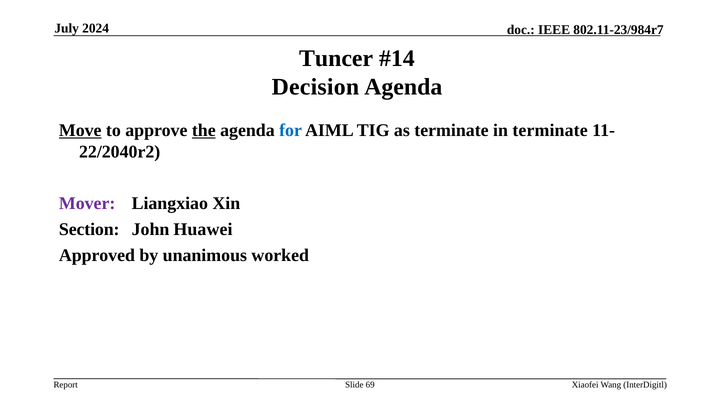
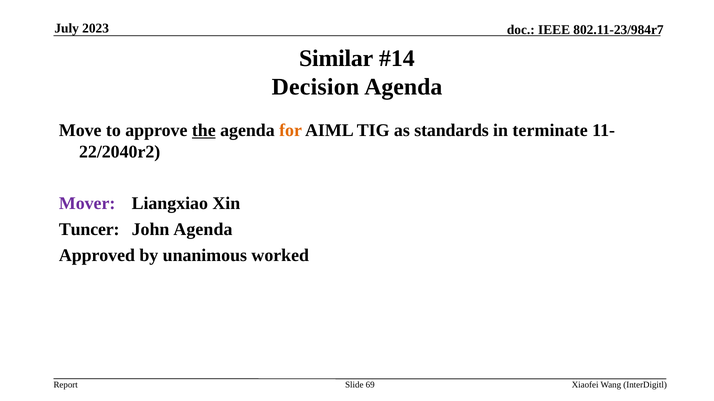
2024: 2024 -> 2023 (96, 28)
Tuncer: Tuncer -> Similar (336, 59)
Move underline: present -> none (80, 131)
for colour: blue -> orange (291, 131)
as terminate: terminate -> standards (452, 131)
Section: Section -> Tuncer (89, 230)
John Huawei: Huawei -> Agenda (203, 230)
